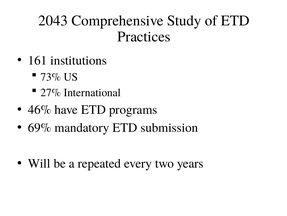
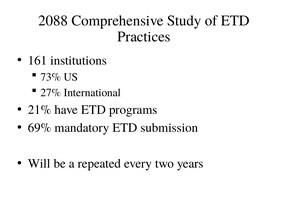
2043: 2043 -> 2088 (53, 21)
46%: 46% -> 21% (40, 109)
